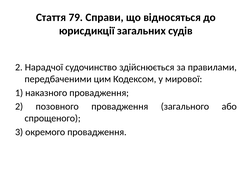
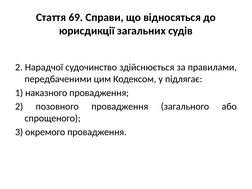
79: 79 -> 69 (76, 17)
мирової: мирової -> підлягає (184, 79)
